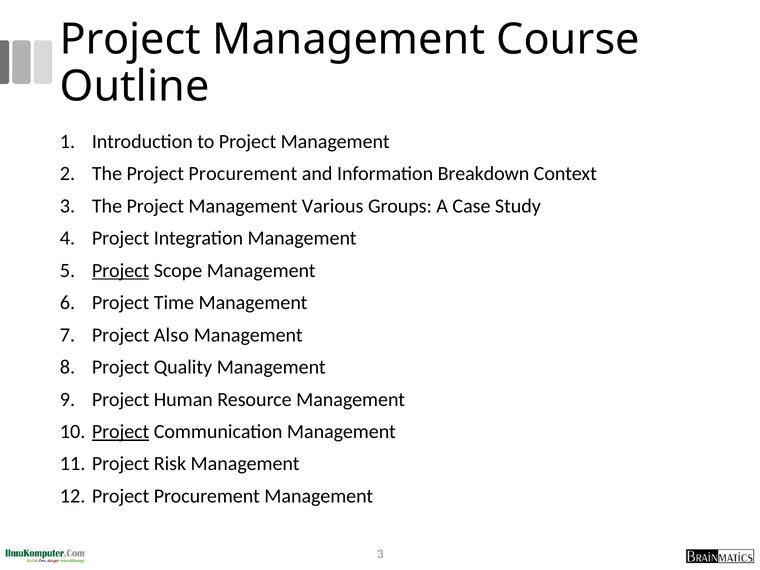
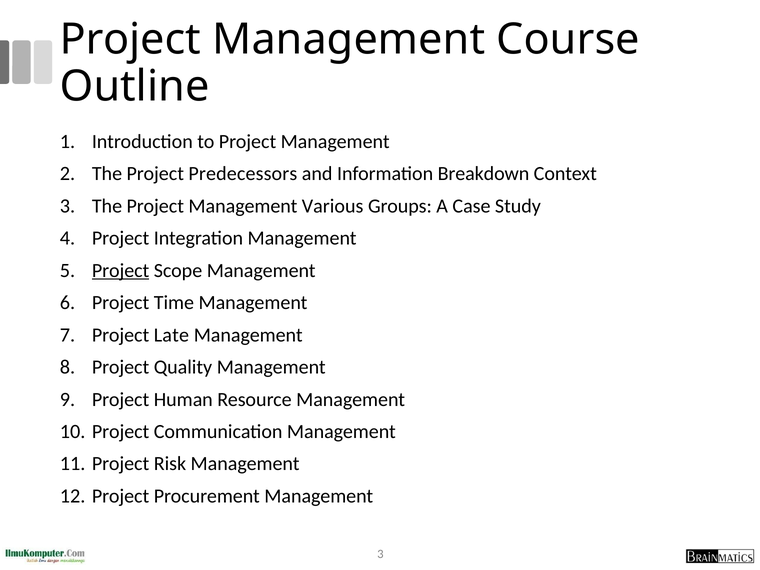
The Project Procurement: Procurement -> Predecessors (243, 174)
Also: Also -> Late (171, 335)
Project underline: present -> none (121, 432)
